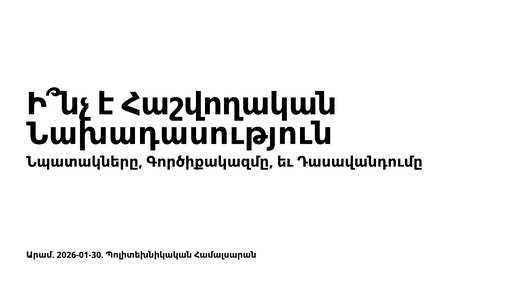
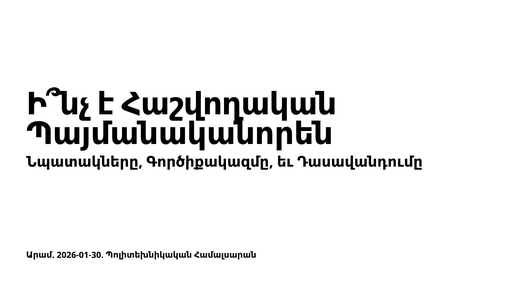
Նախադասություն: Նախադասություն -> Պայմանականորեն (180, 134)
